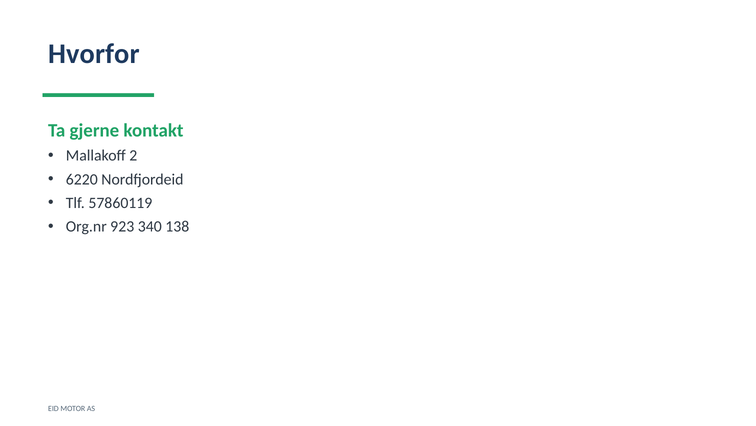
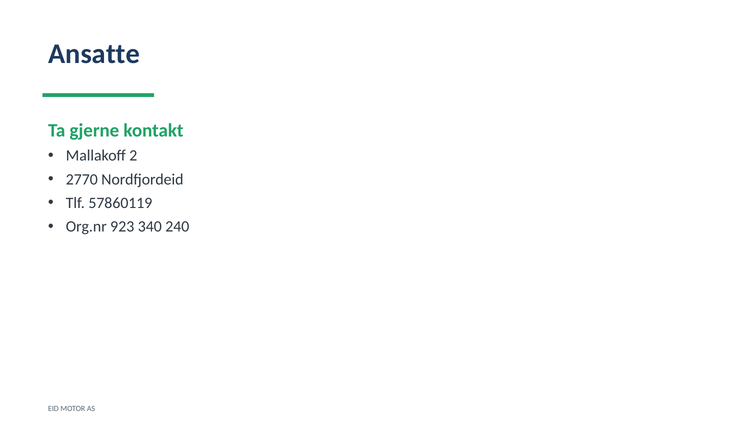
Hvorfor: Hvorfor -> Ansatte (94, 54)
6220: 6220 -> 2770 (82, 179)
138: 138 -> 240 (177, 226)
